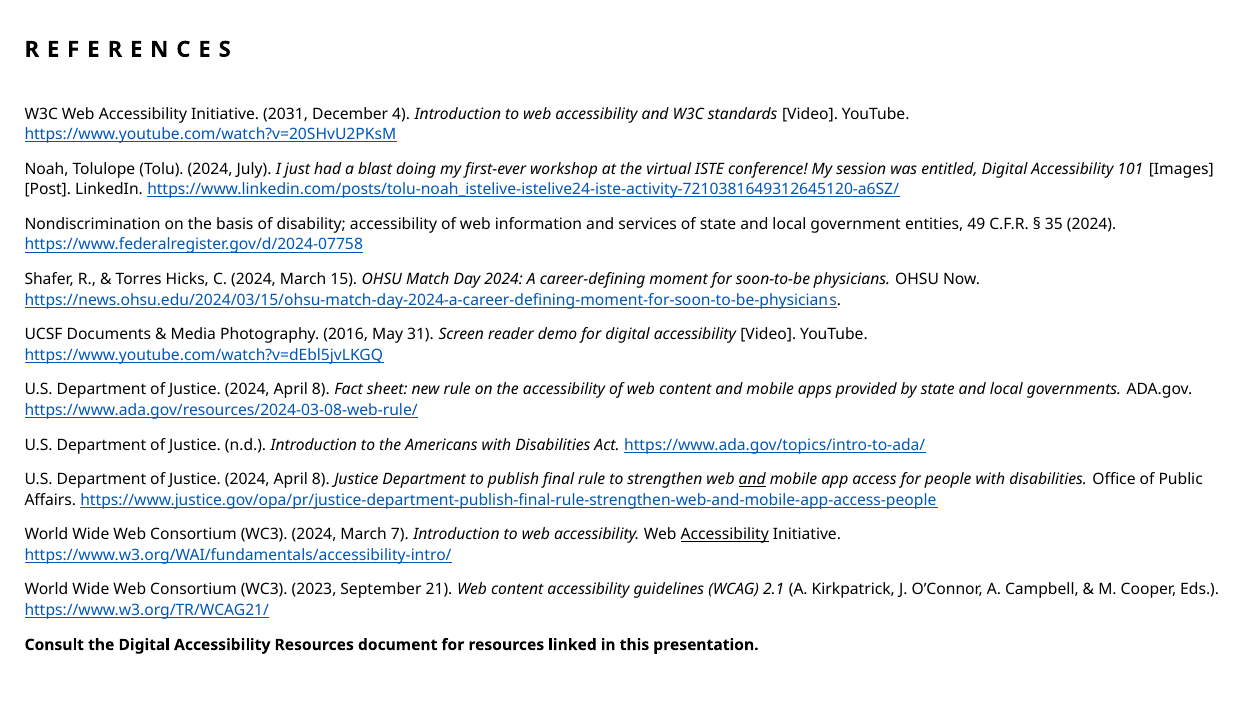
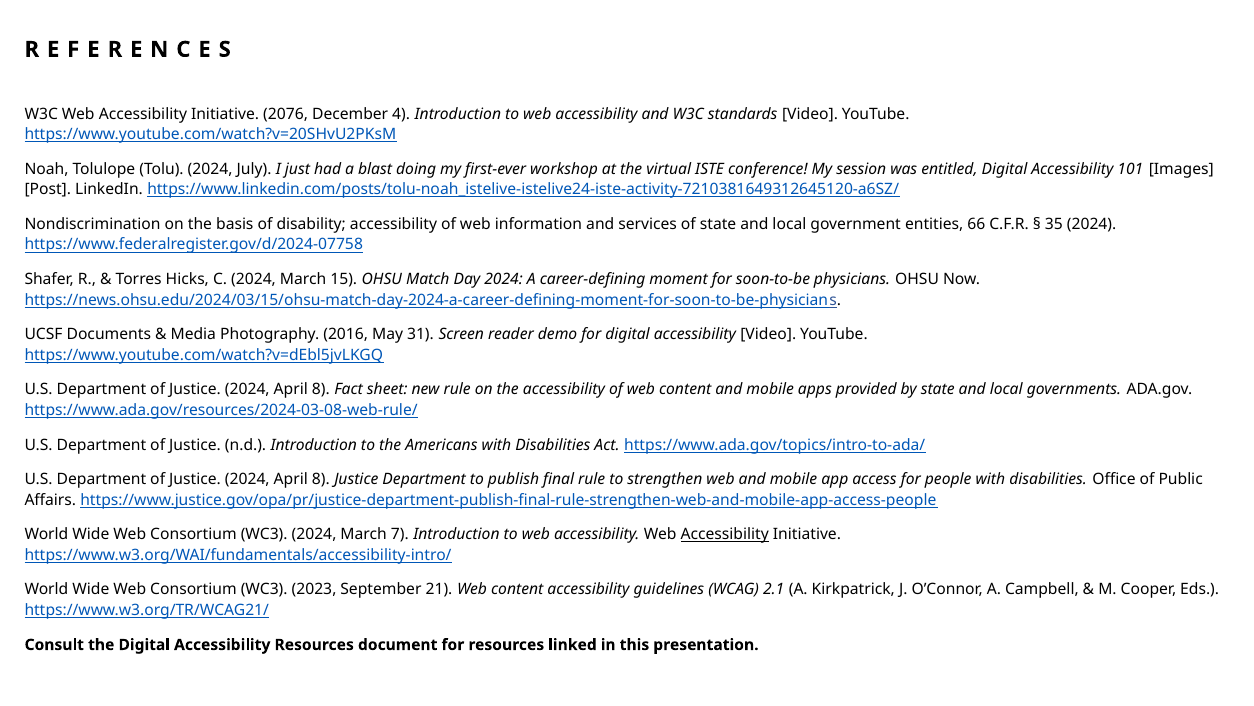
2031: 2031 -> 2076 (286, 114)
49: 49 -> 66 (976, 224)
and underline: present -> none (752, 479)
